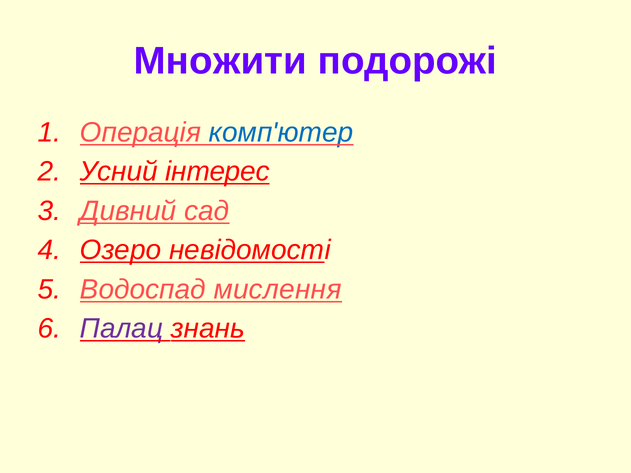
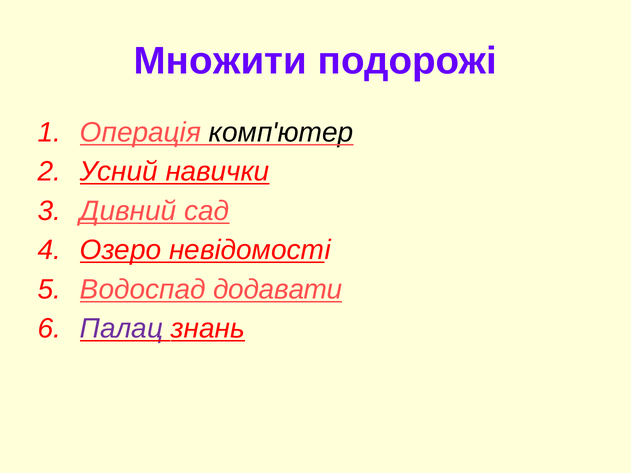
комп'ютер colour: blue -> black (281, 132)
інтерес: інтерес -> навички (217, 172)
мислення: мислення -> додавати (278, 289)
